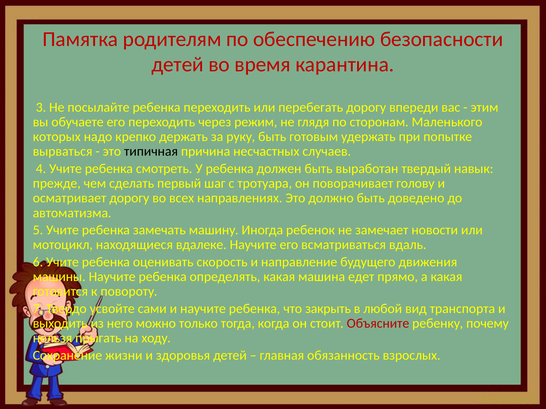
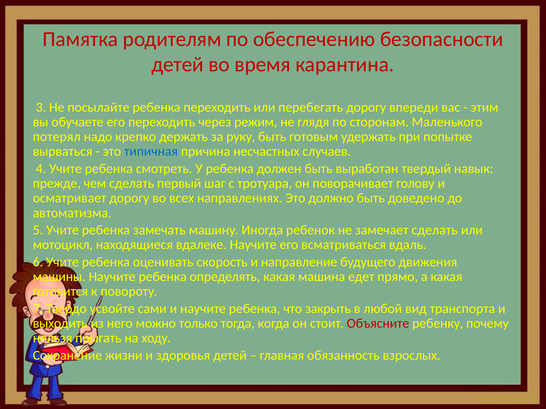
которых: которых -> потерял (57, 137)
типичная colour: black -> blue (151, 152)
замечает новости: новости -> сделать (435, 230)
